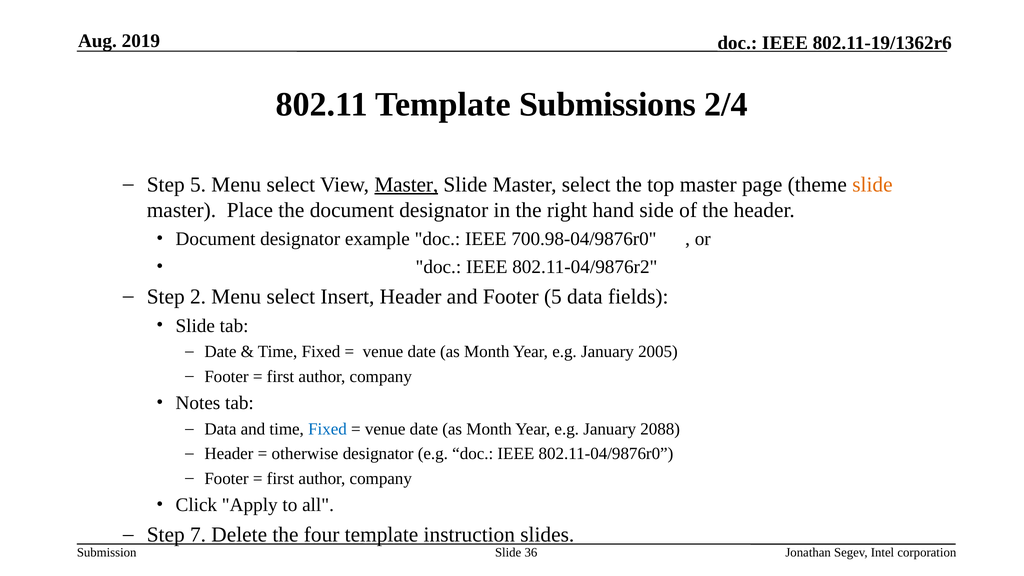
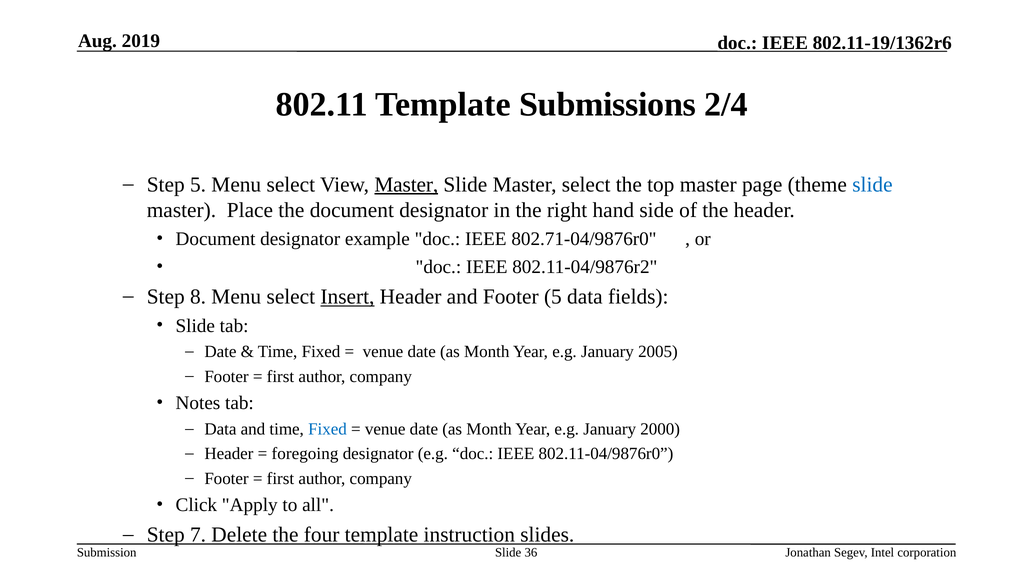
slide colour: orange -> blue (872, 185)
700.98-04/9876r0: 700.98-04/9876r0 -> 802.71-04/9876r0 (584, 239)
2: 2 -> 8 (198, 297)
Insert underline: none -> present (347, 297)
2088: 2088 -> 2000 (660, 429)
otherwise: otherwise -> foregoing (305, 454)
